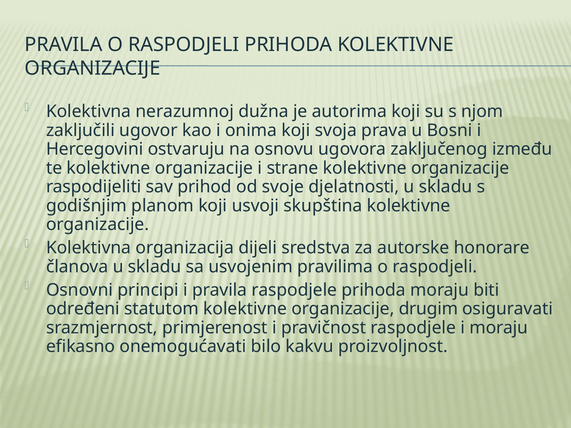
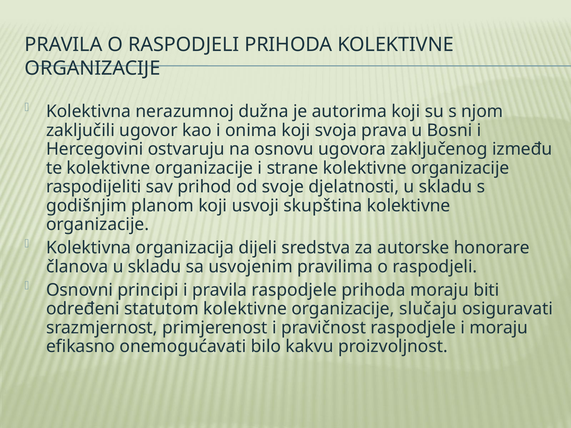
drugim: drugim -> slučaju (428, 309)
